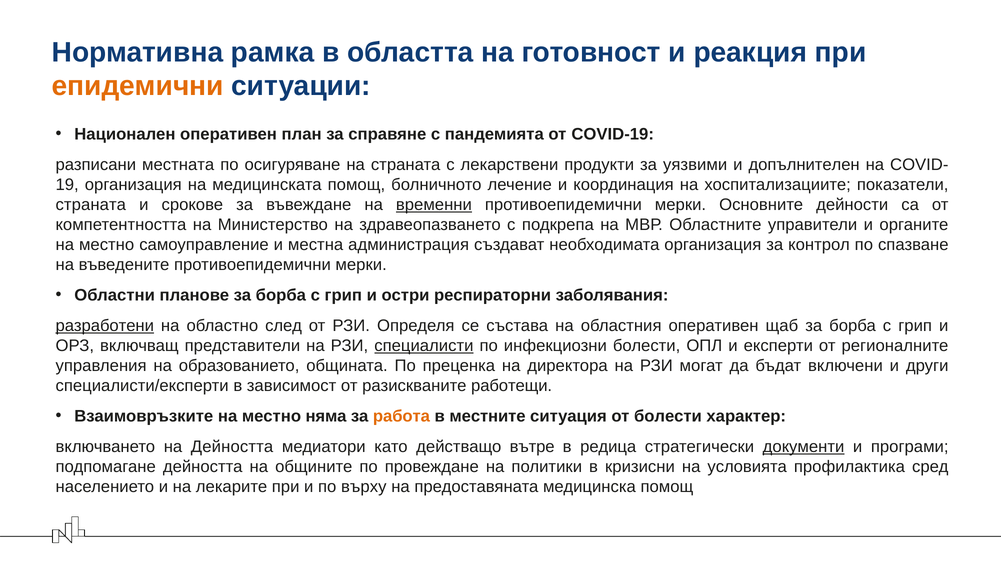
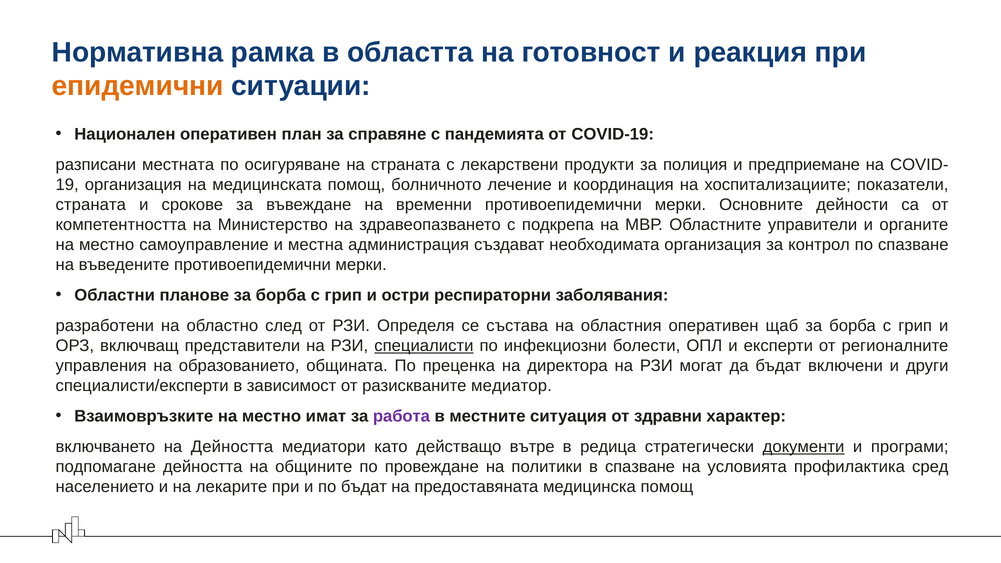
уязвими: уязвими -> полиция (695, 165)
допълнителен: допълнителен -> предприемане (804, 165)
временни underline: present -> none (434, 205)
разработени underline: present -> none (105, 326)
работещи: работещи -> медиатор (511, 386)
няма: няма -> имат (326, 416)
работа colour: orange -> purple (401, 416)
от болести: болести -> здравни (668, 416)
в кризисни: кризисни -> спазване (640, 467)
по върху: върху -> бъдат (364, 487)
